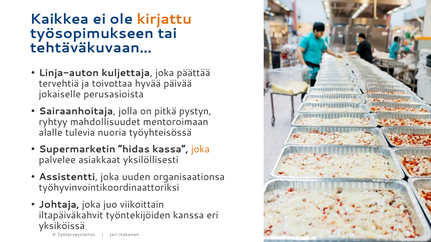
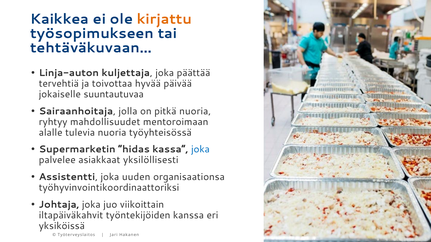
perusasioista: perusasioista -> suuntautuvaa (114, 94)
pitkä pystyn: pystyn -> nuoria (195, 111)
joka colour: orange -> blue (200, 150)
